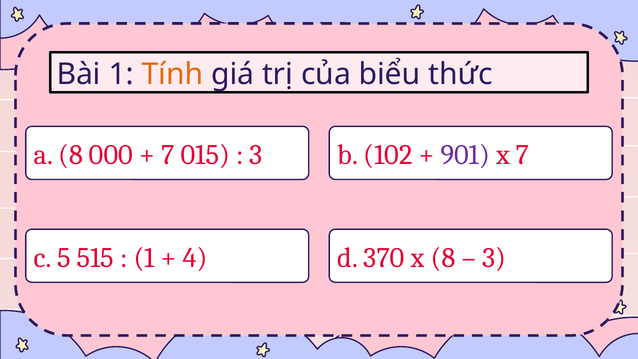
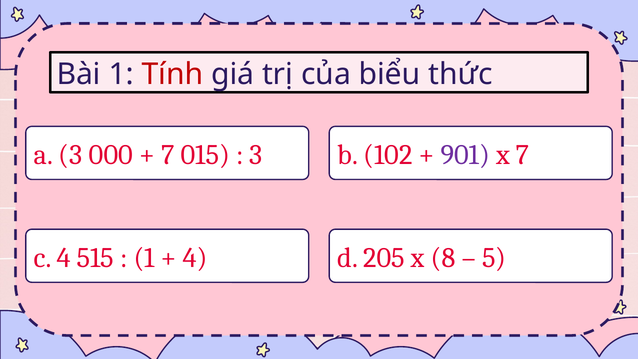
Tính colour: orange -> red (172, 74)
a 8: 8 -> 3 (70, 155)
c 5: 5 -> 4 (64, 258)
370: 370 -> 205 (384, 258)
3: 3 -> 5 (494, 258)
